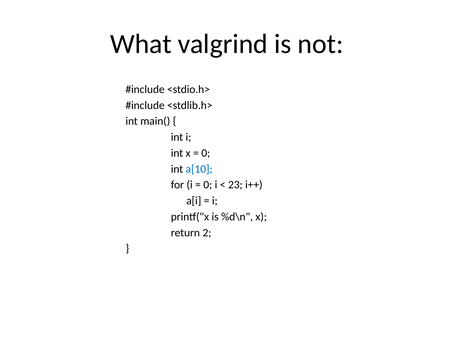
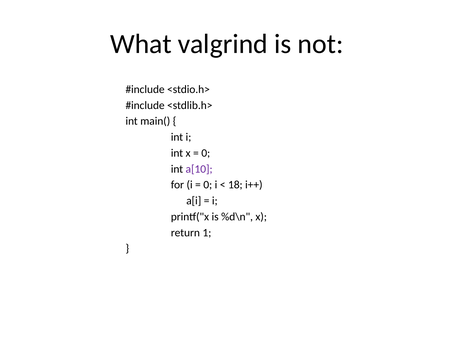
a[10 colour: blue -> purple (199, 169)
23: 23 -> 18 (235, 185)
2: 2 -> 1 (207, 232)
